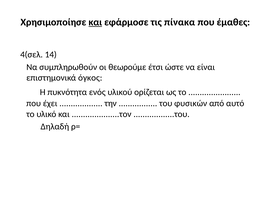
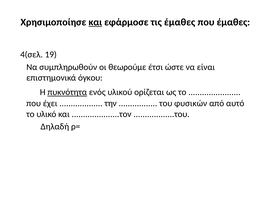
τις πίνακα: πίνακα -> έμαθες (180, 22)
14: 14 -> 19 (51, 55)
όγκος: όγκος -> όγκου (90, 78)
πυκνότητα underline: none -> present (67, 92)
